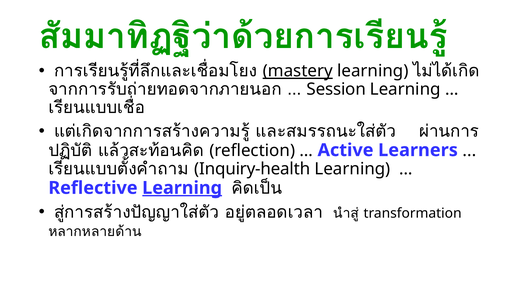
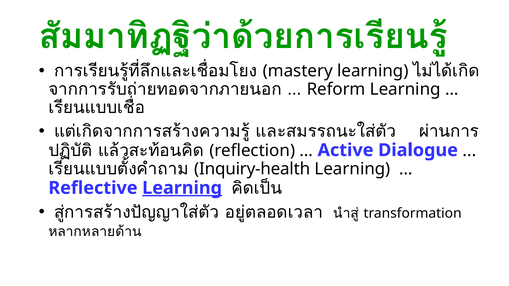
mastery underline: present -> none (298, 71)
Session: Session -> Reform (336, 89)
Learners: Learners -> Dialogue (418, 150)
